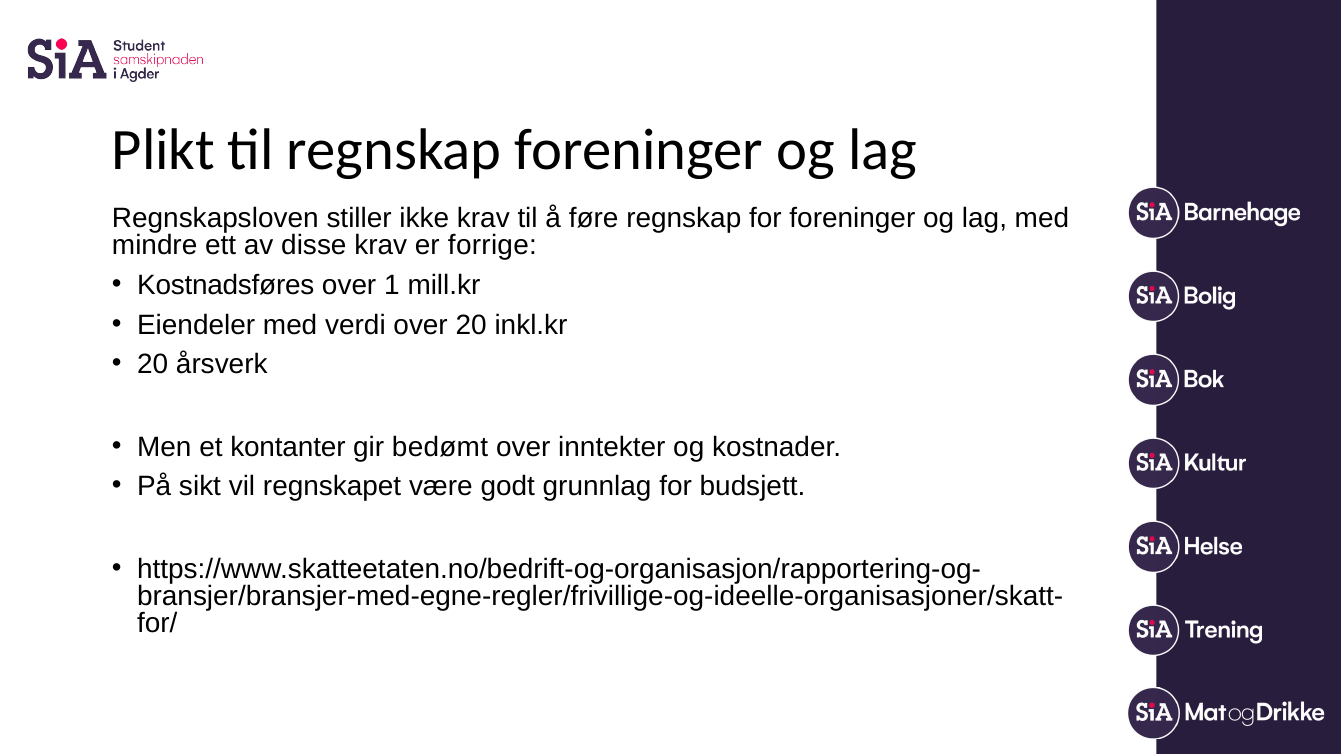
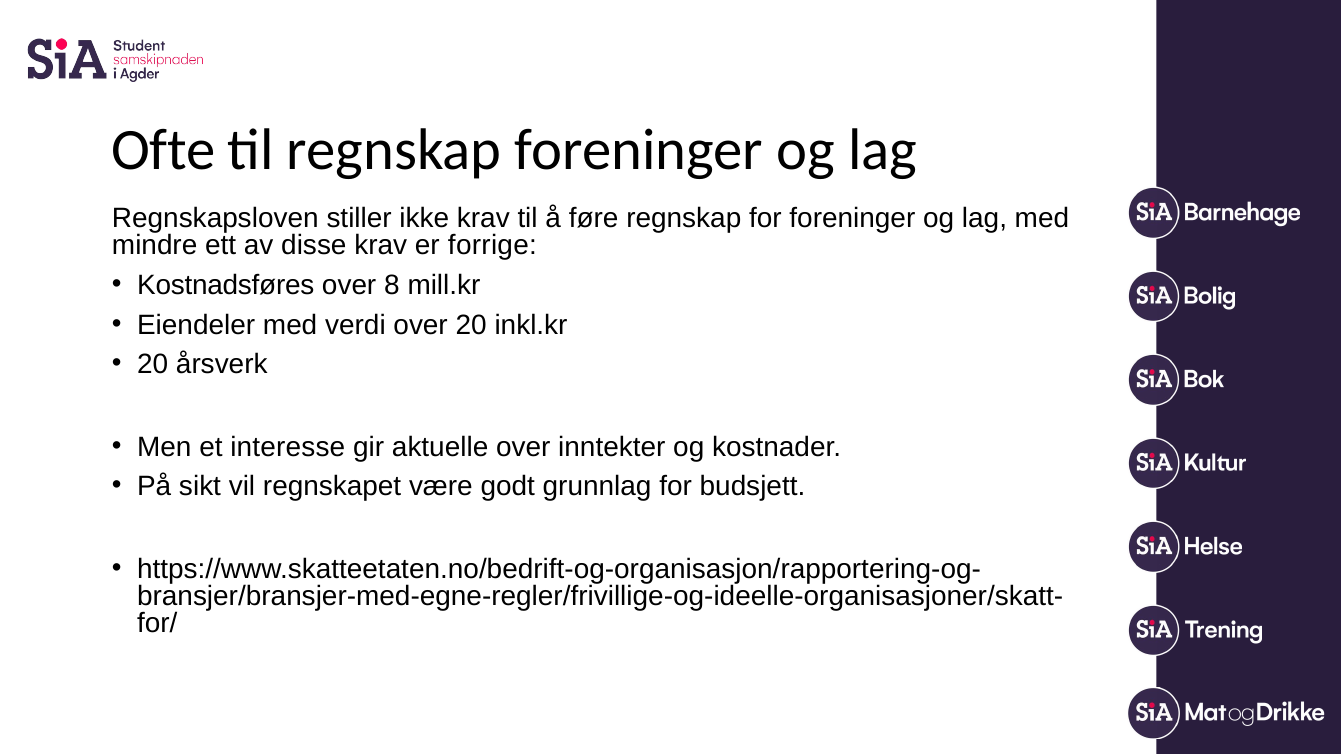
Plikt: Plikt -> Ofte (163, 150)
1: 1 -> 8 (392, 285)
kontanter: kontanter -> interesse (288, 447)
bedømt: bedømt -> aktuelle (440, 447)
